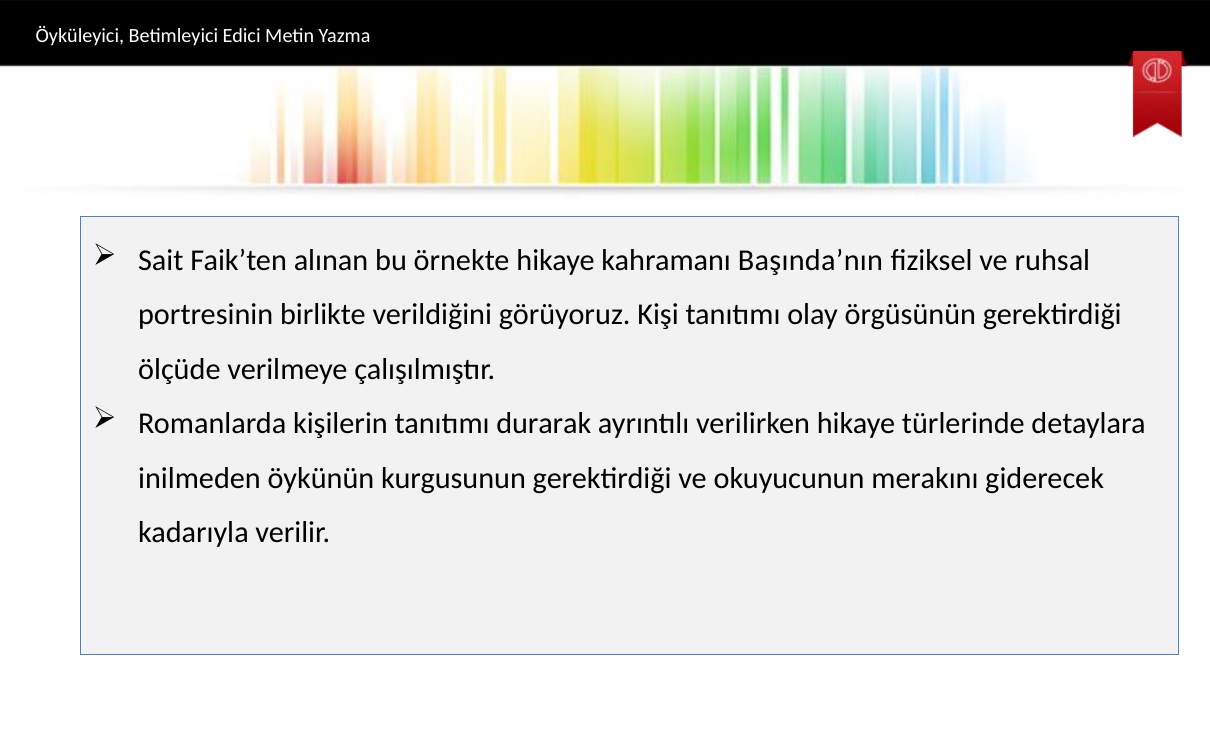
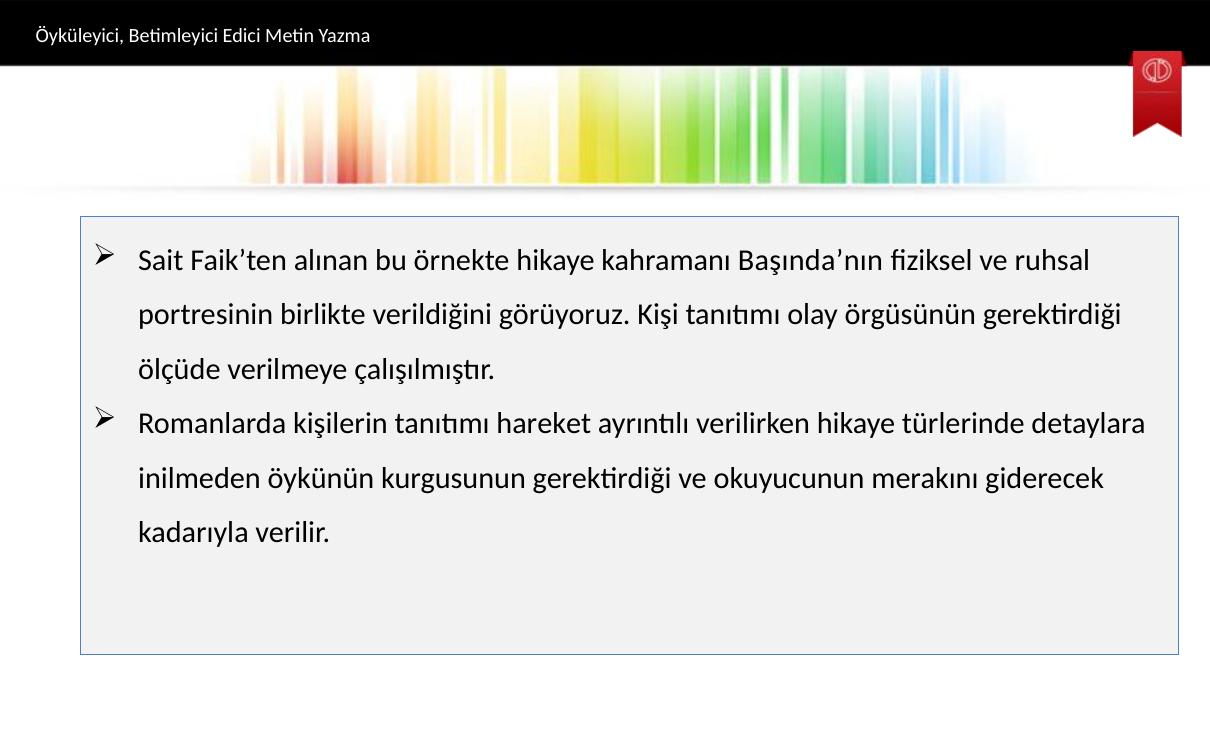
durarak: durarak -> hareket (544, 424)
